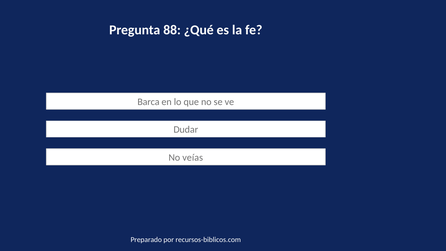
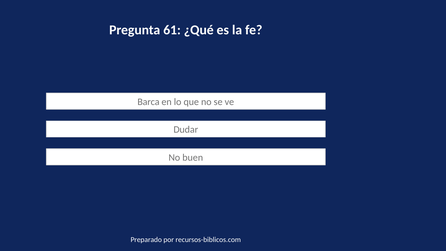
88: 88 -> 61 (172, 30)
veías: veías -> buen (193, 158)
